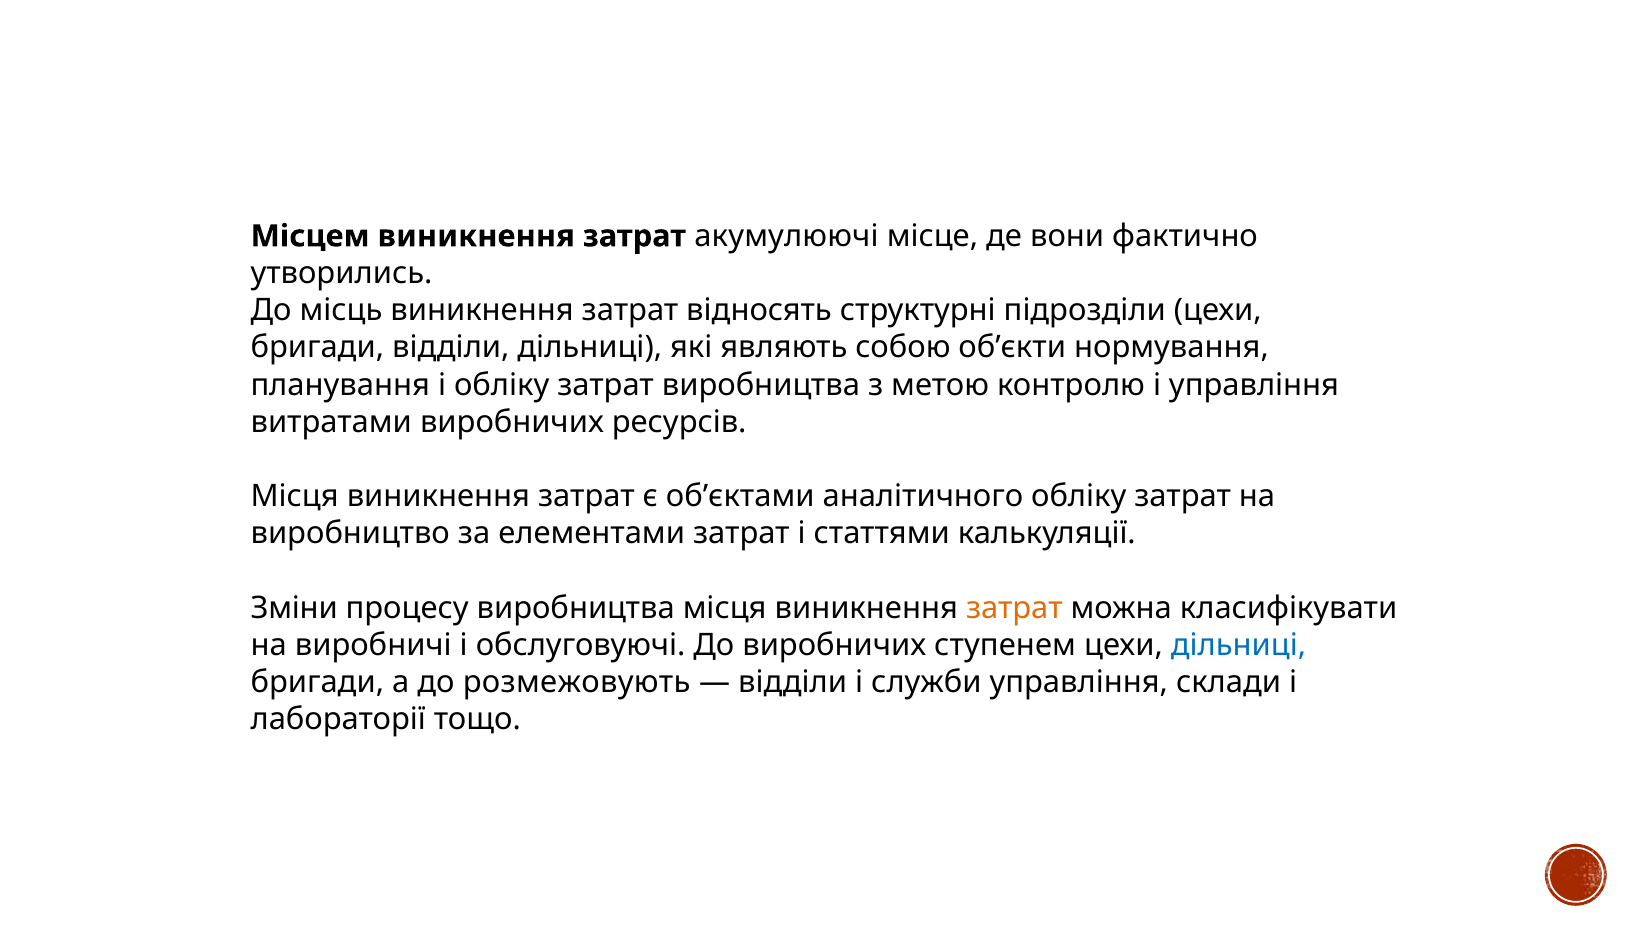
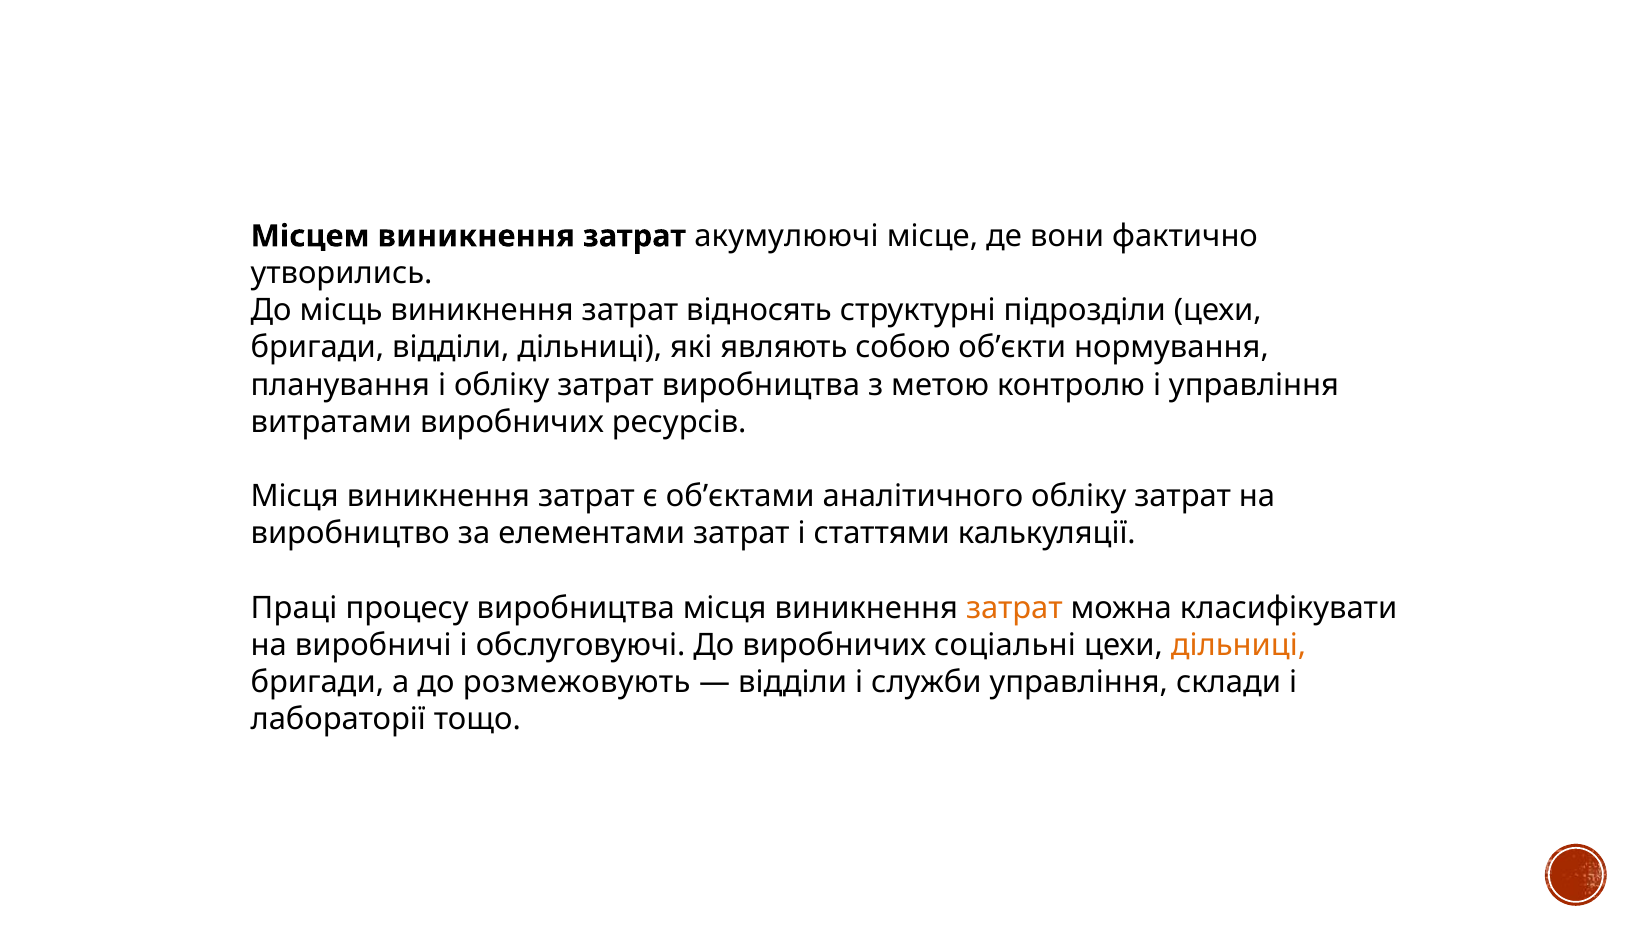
Зміни: Зміни -> Праці (294, 608)
ступенем: ступенем -> соціальні (1005, 645)
дільниці colour: blue -> orange (1239, 645)
